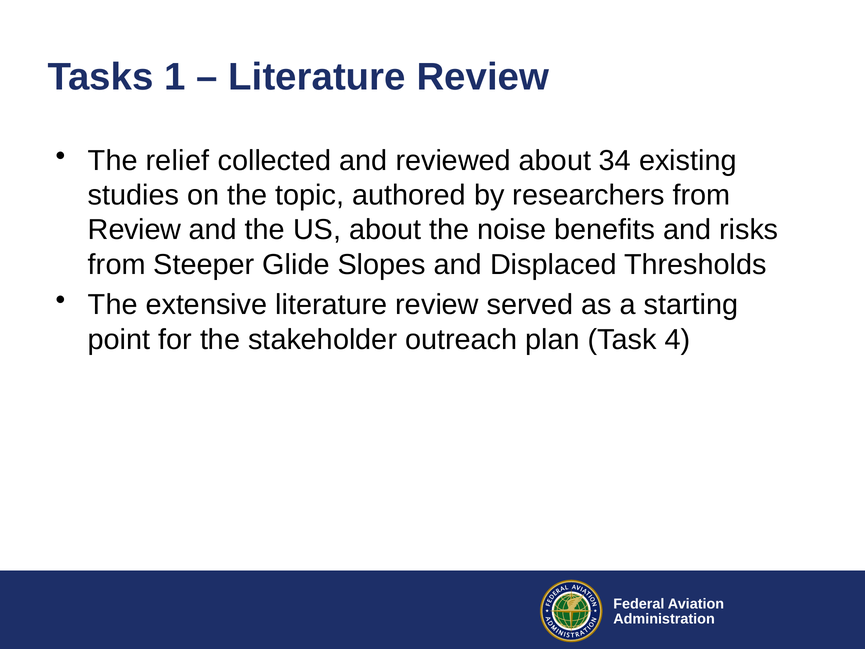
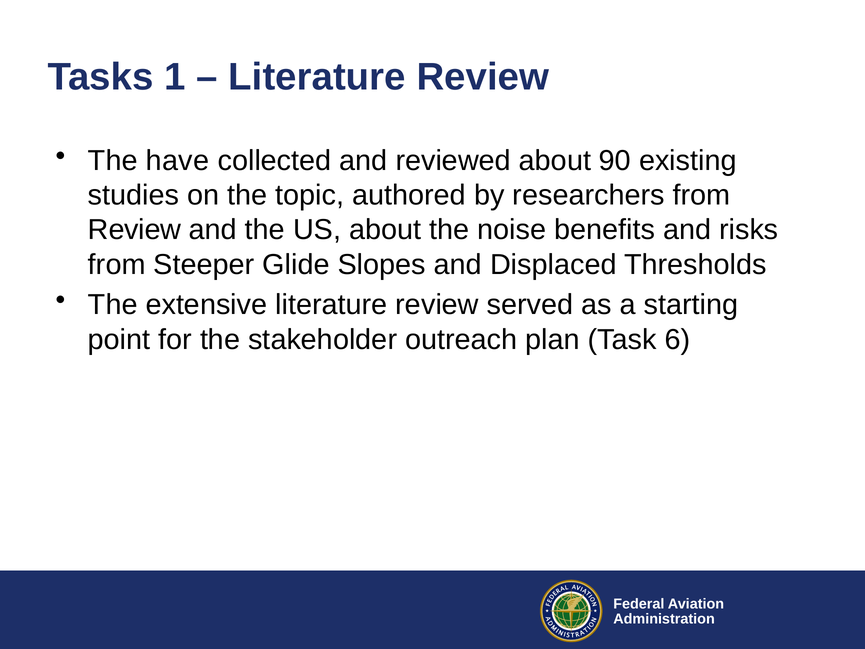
relief: relief -> have (177, 161)
34: 34 -> 90 (615, 161)
4: 4 -> 6 (678, 339)
